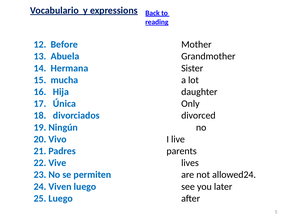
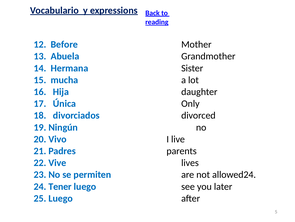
Viven: Viven -> Tener (60, 186)
